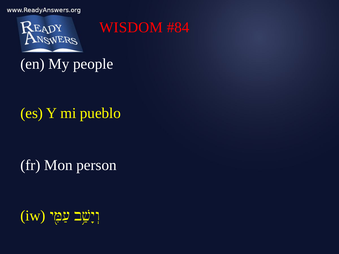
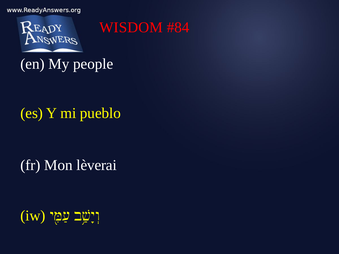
person: person -> lèverai (97, 165)
